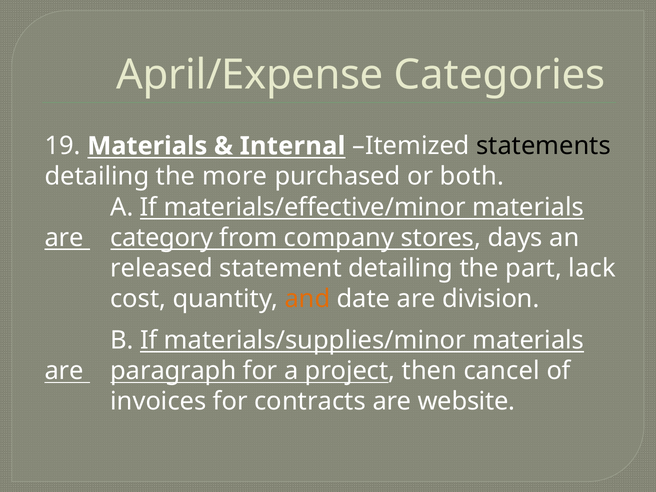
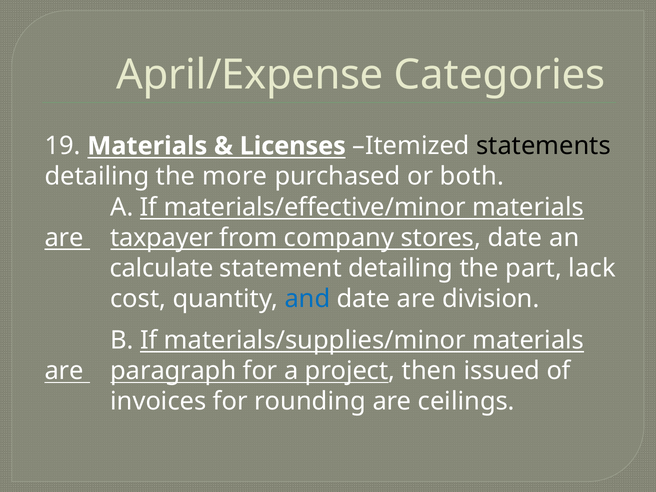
Internal: Internal -> Licenses (293, 146)
category: category -> taxpayer (162, 238)
stores days: days -> date (515, 238)
released: released -> calculate (162, 268)
and colour: orange -> blue (307, 299)
cancel: cancel -> issued (502, 371)
contracts: contracts -> rounding (310, 401)
website: website -> ceilings (466, 401)
